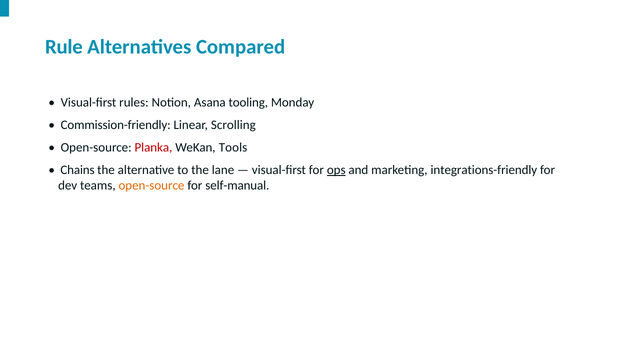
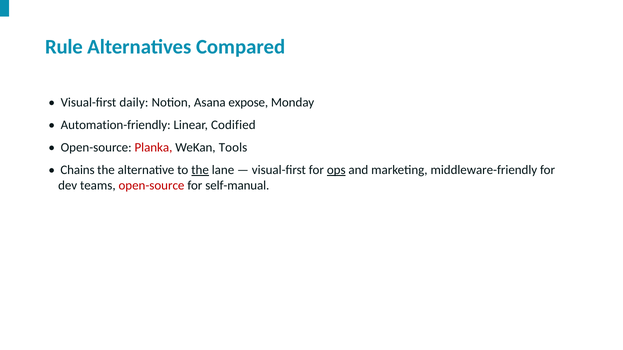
rules: rules -> daily (134, 103)
tooling: tooling -> expose (248, 103)
Commission-friendly: Commission-friendly -> Automation-friendly (116, 125)
Scrolling: Scrolling -> Codified (233, 125)
the underline: none -> present (200, 170)
integrations-friendly: integrations-friendly -> middleware-friendly (484, 170)
open-source colour: orange -> red (151, 186)
